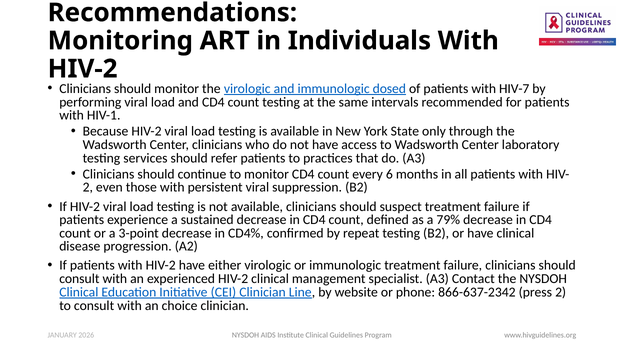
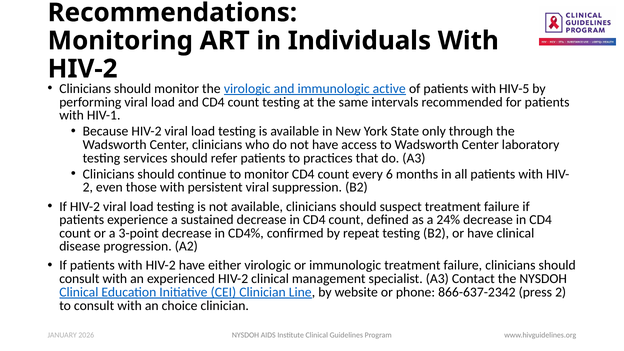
dosed: dosed -> active (389, 89)
HIV-7: HIV-7 -> HIV-5 (514, 89)
79%: 79% -> 24% (448, 220)
